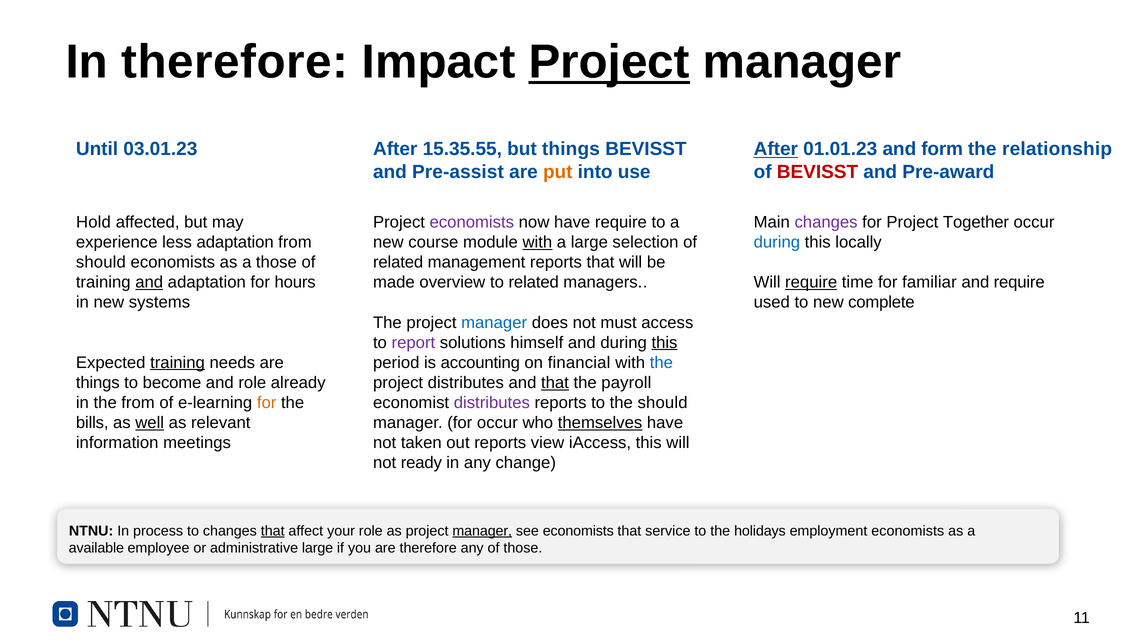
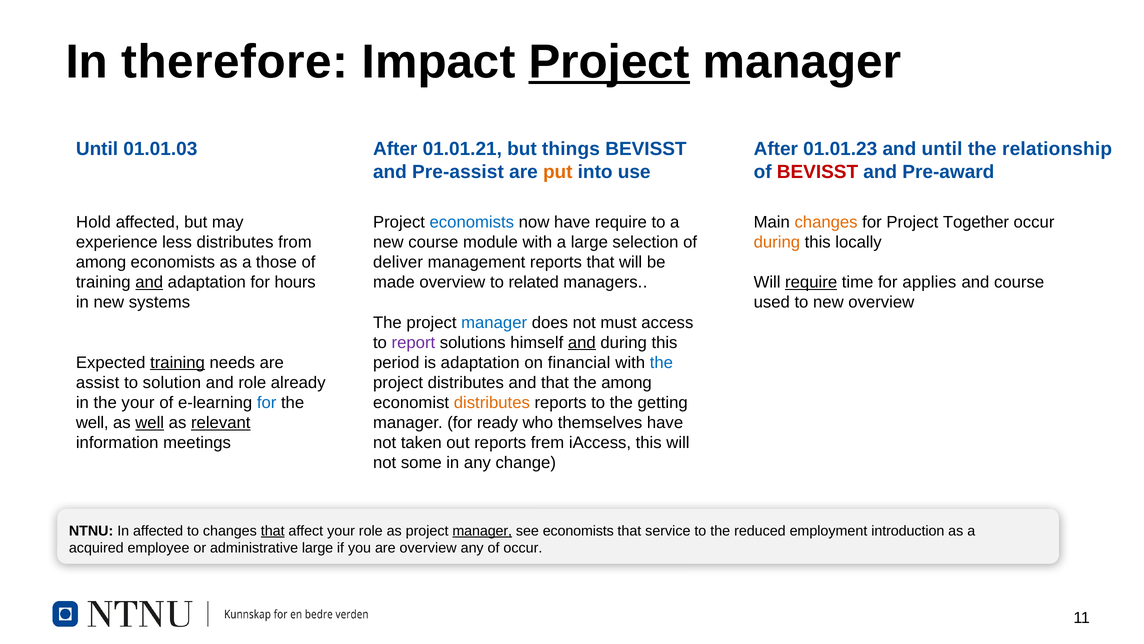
After underline: present -> none (776, 149)
and form: form -> until (942, 149)
03.01.23: 03.01.23 -> 01.01.03 (160, 149)
15.35.55: 15.35.55 -> 01.01.21 (462, 149)
economists colour: purple -> blue (472, 222)
changes colour: purple -> orange (826, 222)
less adaptation: adaptation -> distributes (235, 242)
with underline: present -> none (537, 242)
during colour: blue -> orange (777, 242)
should: should -> among (101, 262)
related: related -> deliver (398, 262)
familiar: familiar -> applies (929, 282)
and require: require -> course (1019, 282)
new complete: complete -> overview (881, 302)
and underline: none -> present (582, 342)
this underline: present -> none (665, 342)
is accounting: accounting -> adaptation (480, 362)
things: things -> assist (98, 382)
become: become -> solution (172, 382)
that underline: present -> none (555, 382)
the payroll: payroll -> among (627, 382)
the from: from -> your (138, 402)
for colour: orange -> blue (267, 402)
distributes colour: purple -> orange (492, 402)
the should: should -> getting (663, 402)
bills: bills -> well (92, 422)
relevant underline: none -> present (221, 422)
for occur: occur -> ready (497, 422)
themselves underline: present -> none (600, 422)
view: view -> frem (548, 442)
ready: ready -> some (421, 462)
In process: process -> affected (158, 530)
holidays: holidays -> reduced (760, 530)
employment economists: economists -> introduction (908, 530)
available: available -> acquired (96, 548)
are therefore: therefore -> overview (428, 548)
of those: those -> occur (523, 548)
